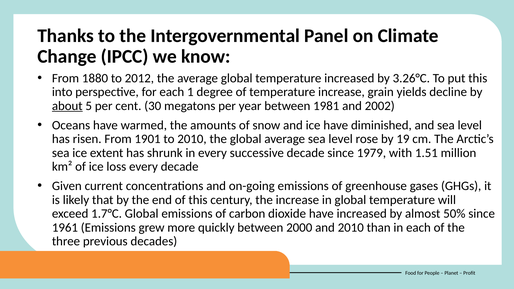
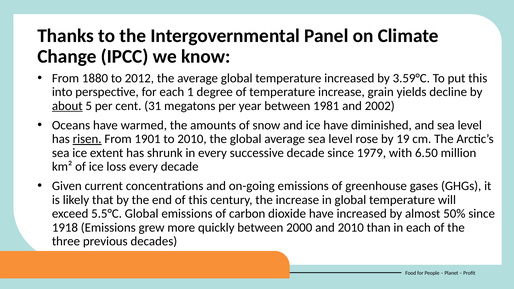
3.26°C: 3.26°C -> 3.59°C (411, 78)
30: 30 -> 31 (153, 106)
risen underline: none -> present (87, 139)
1.51: 1.51 -> 6.50 (426, 153)
1.7°C: 1.7°C -> 5.5°C (107, 214)
1961: 1961 -> 1918 (65, 228)
